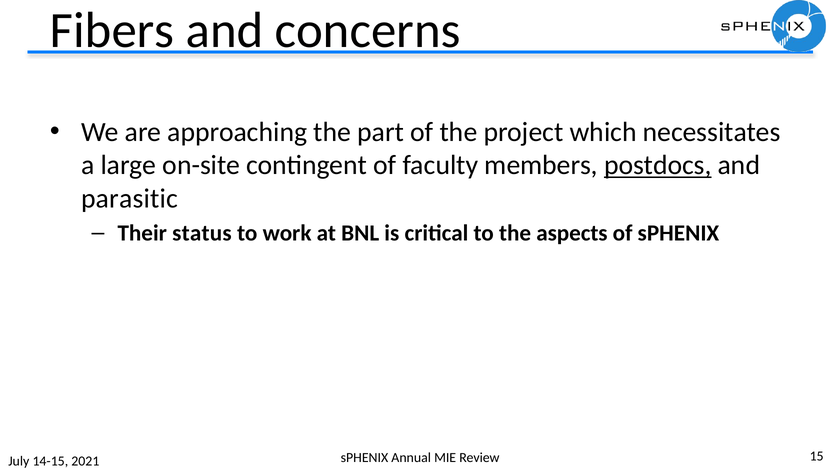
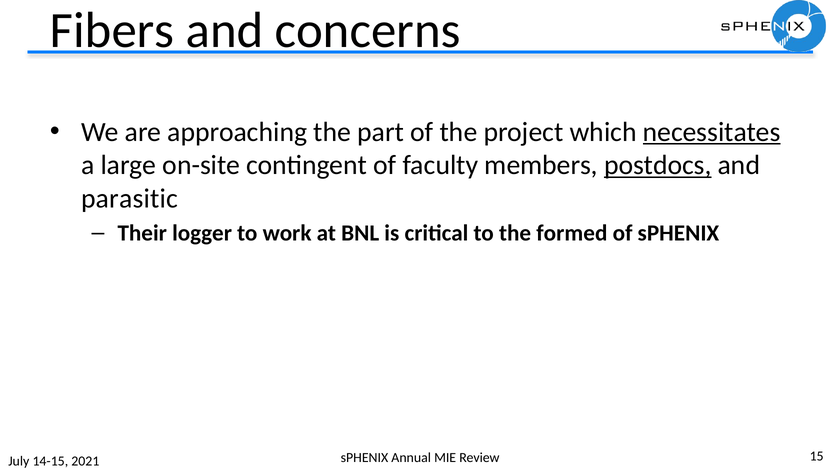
necessitates underline: none -> present (712, 132)
status: status -> logger (202, 233)
aspects: aspects -> formed (572, 233)
